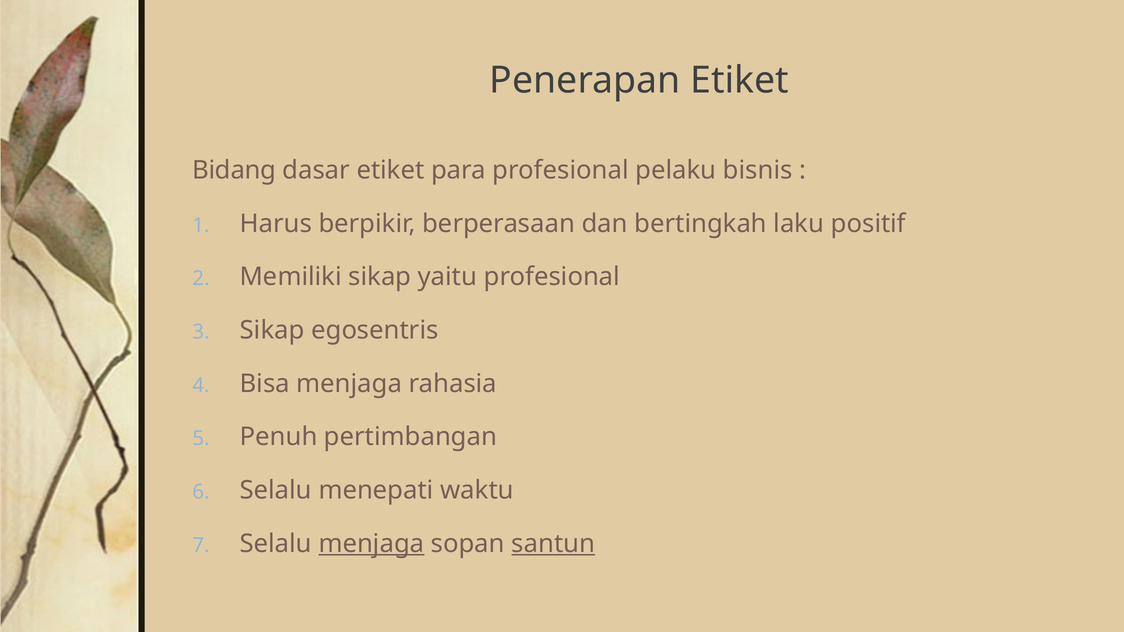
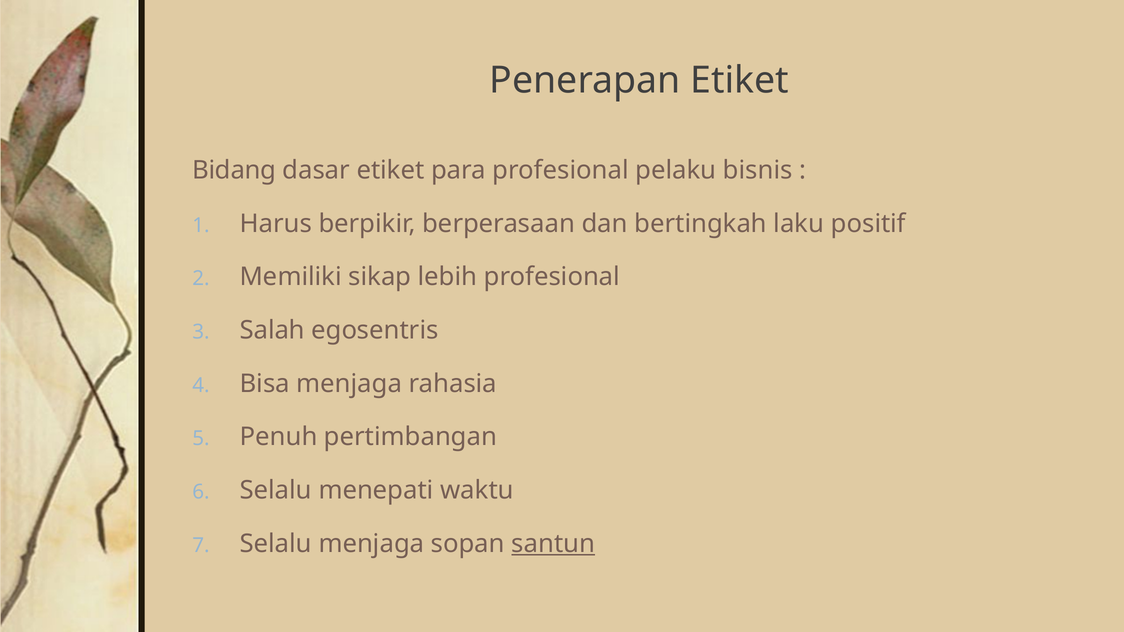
yaitu: yaitu -> lebih (448, 277)
Sikap: Sikap -> Salah (272, 330)
menjaga underline: present -> none (371, 544)
